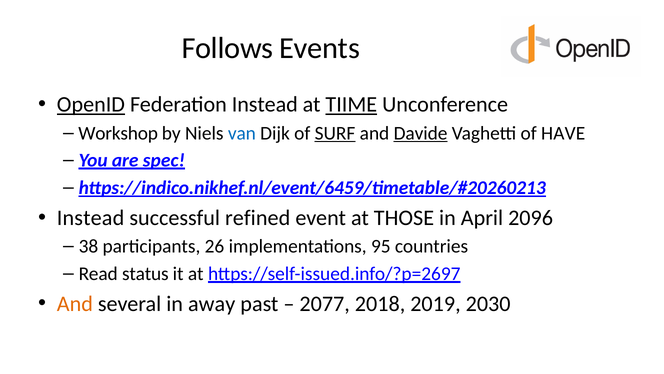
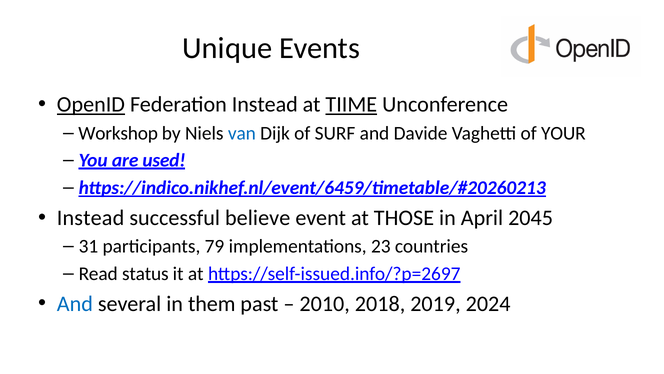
Follows: Follows -> Unique (227, 48)
SURF underline: present -> none (335, 133)
Davide underline: present -> none (421, 133)
HAVE: HAVE -> YOUR (563, 133)
spec: spec -> used (164, 160)
refined: refined -> believe (258, 218)
2096: 2096 -> 2045 (531, 218)
38: 38 -> 31 (88, 246)
26: 26 -> 79 (215, 246)
95: 95 -> 23 (381, 246)
And colour: orange -> blue (75, 303)
away: away -> them (212, 303)
2077: 2077 -> 2010 (325, 303)
2030: 2030 -> 2024 (488, 303)
